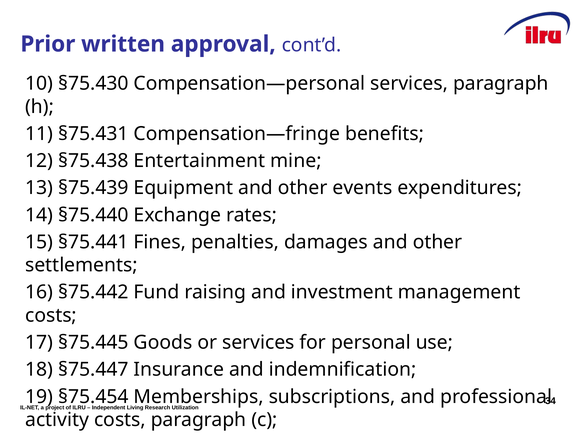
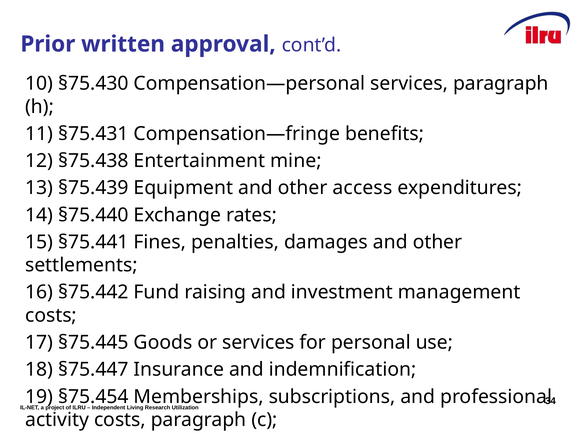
events: events -> access (362, 188)
